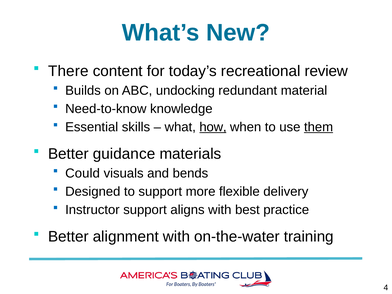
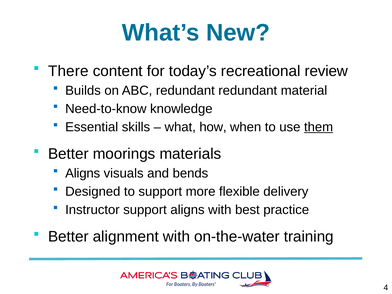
ABC undocking: undocking -> redundant (185, 90)
how underline: present -> none (213, 127)
guidance: guidance -> moorings (124, 154)
Could: Could -> Aligns (83, 173)
